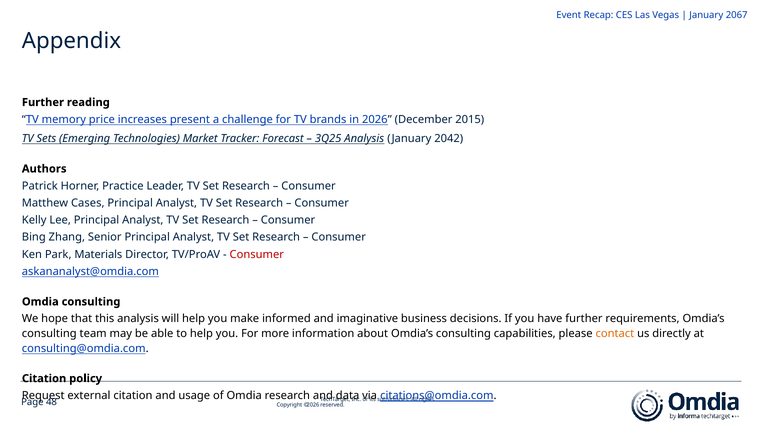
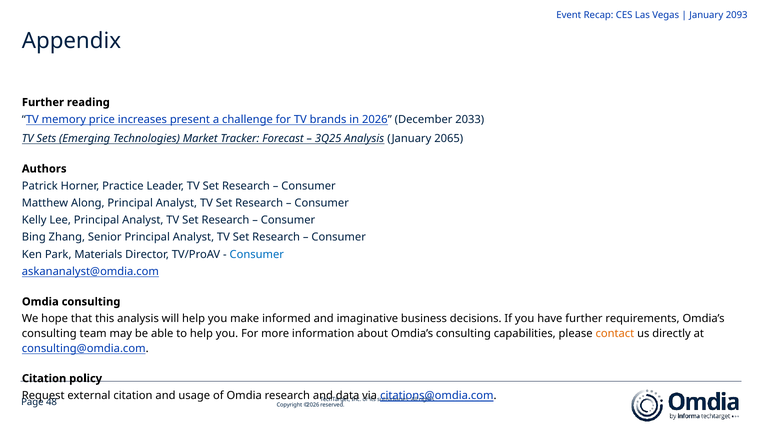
2067: 2067 -> 2093 (737, 15)
2015: 2015 -> 2033 (470, 120)
2042: 2042 -> 2065 (449, 139)
Cases: Cases -> Along (88, 203)
Consumer colour: red -> blue (257, 255)
